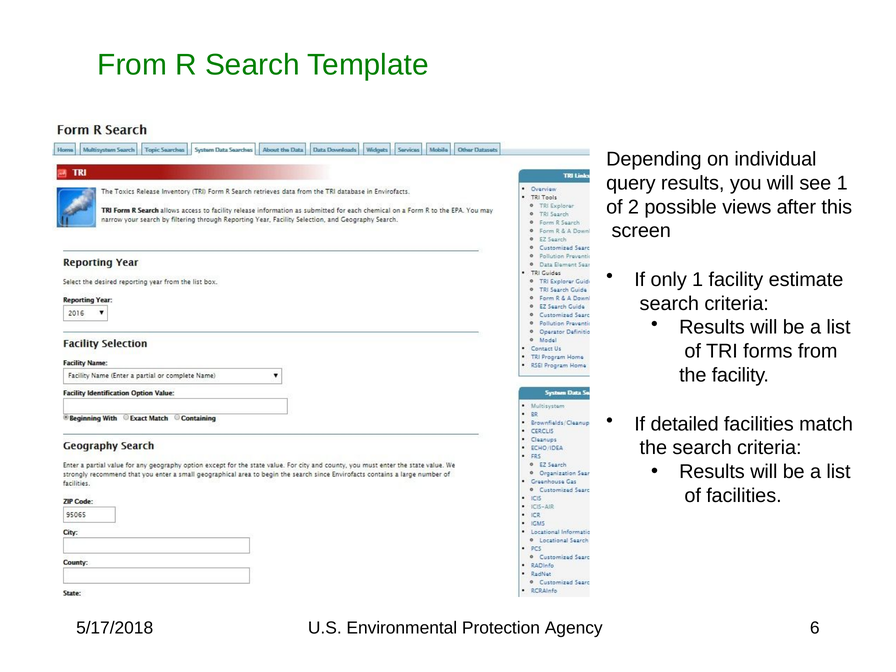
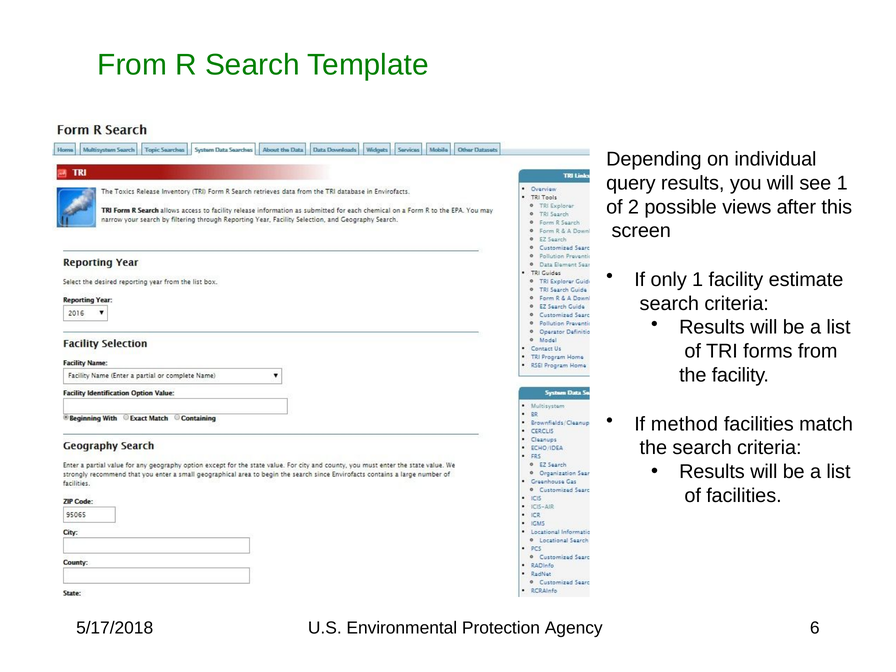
detailed: detailed -> method (684, 424)
